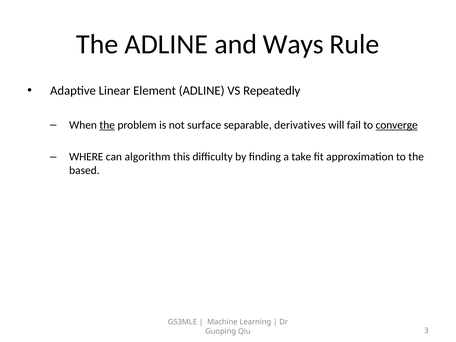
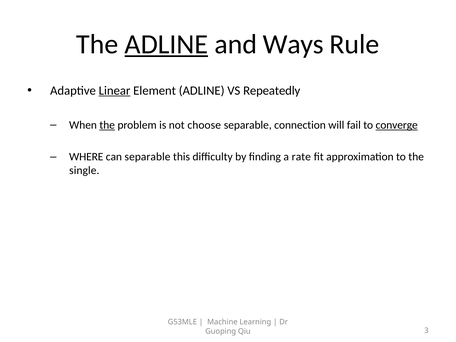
ADLINE underline: none -> present (166, 44)
Linear underline: none -> present (115, 91)
surface: surface -> choose (204, 125)
derivatives: derivatives -> connection (300, 125)
can algorithm: algorithm -> separable (148, 157)
take: take -> rate (301, 157)
based: based -> single (84, 171)
